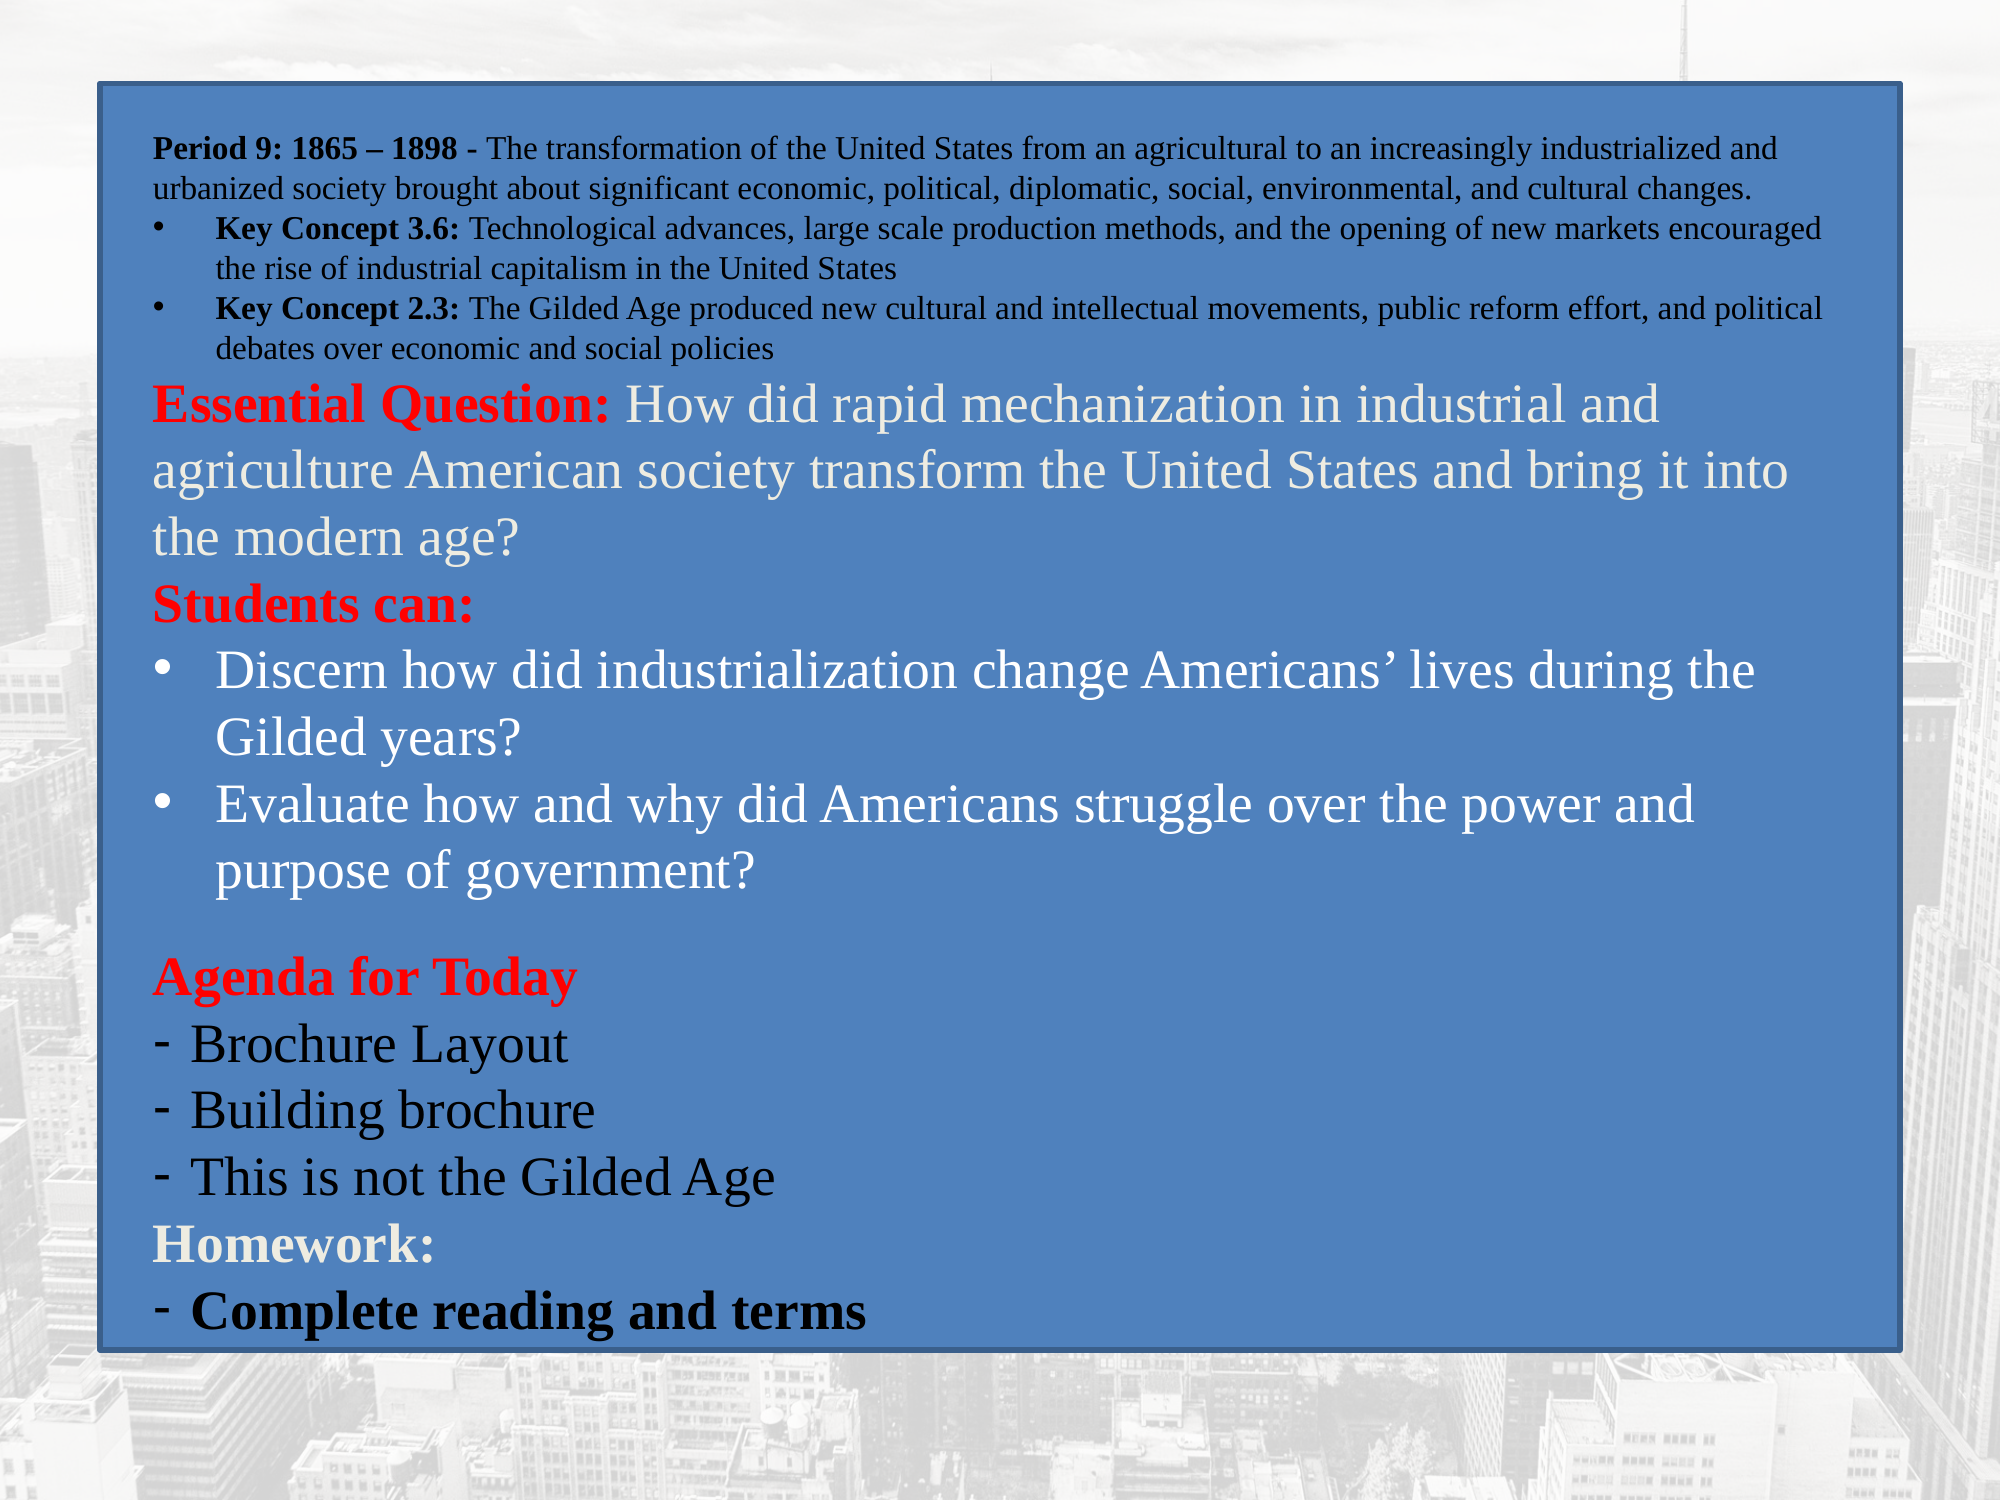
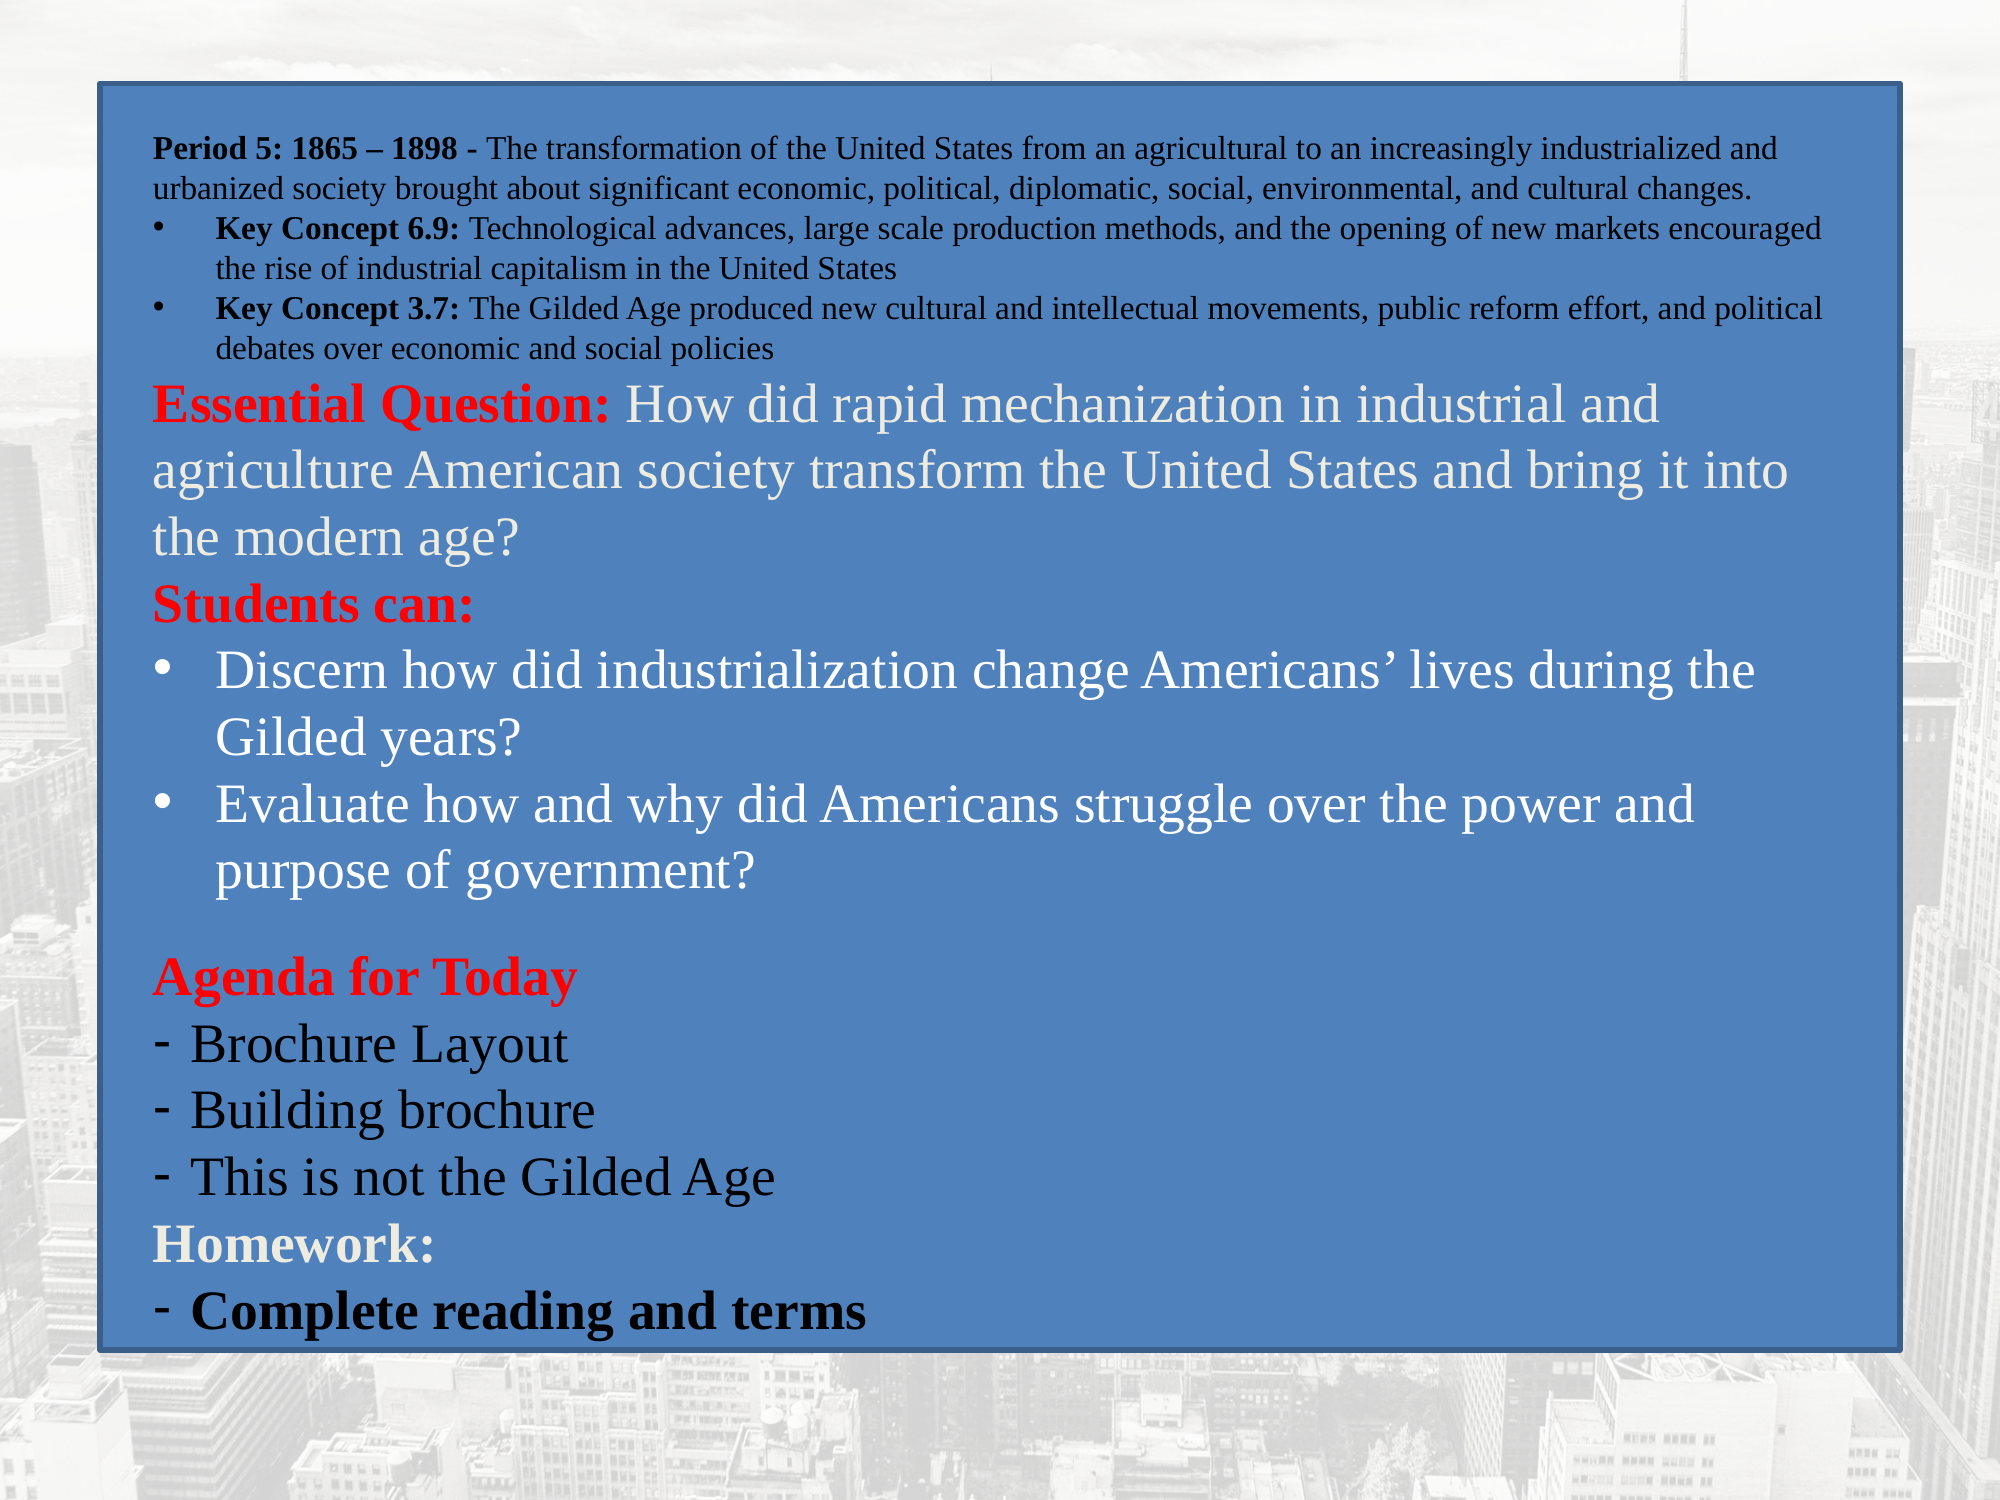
9: 9 -> 5 (269, 149)
3.6: 3.6 -> 6.9 (434, 229)
2.3: 2.3 -> 3.7 (434, 309)
